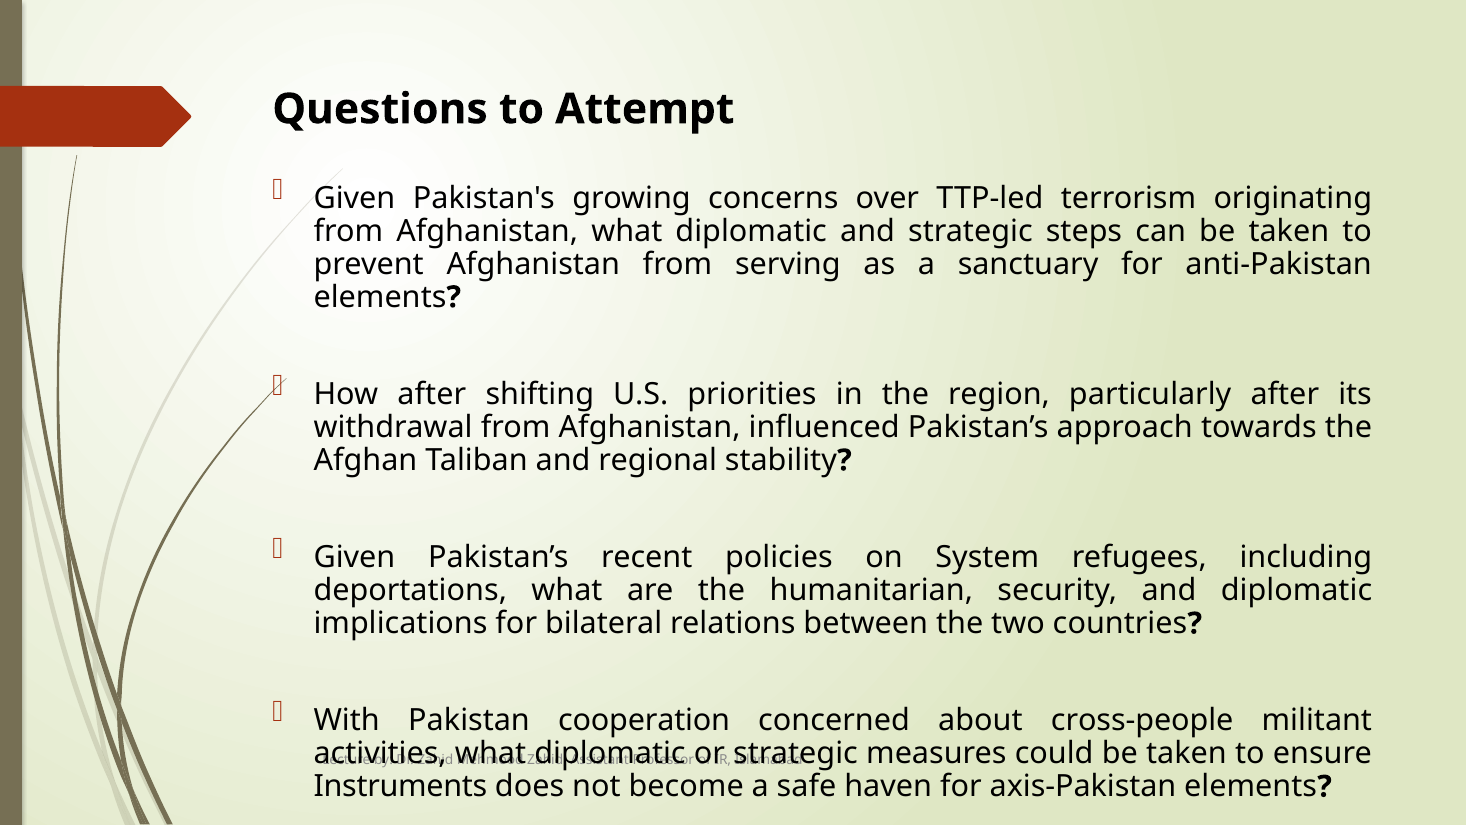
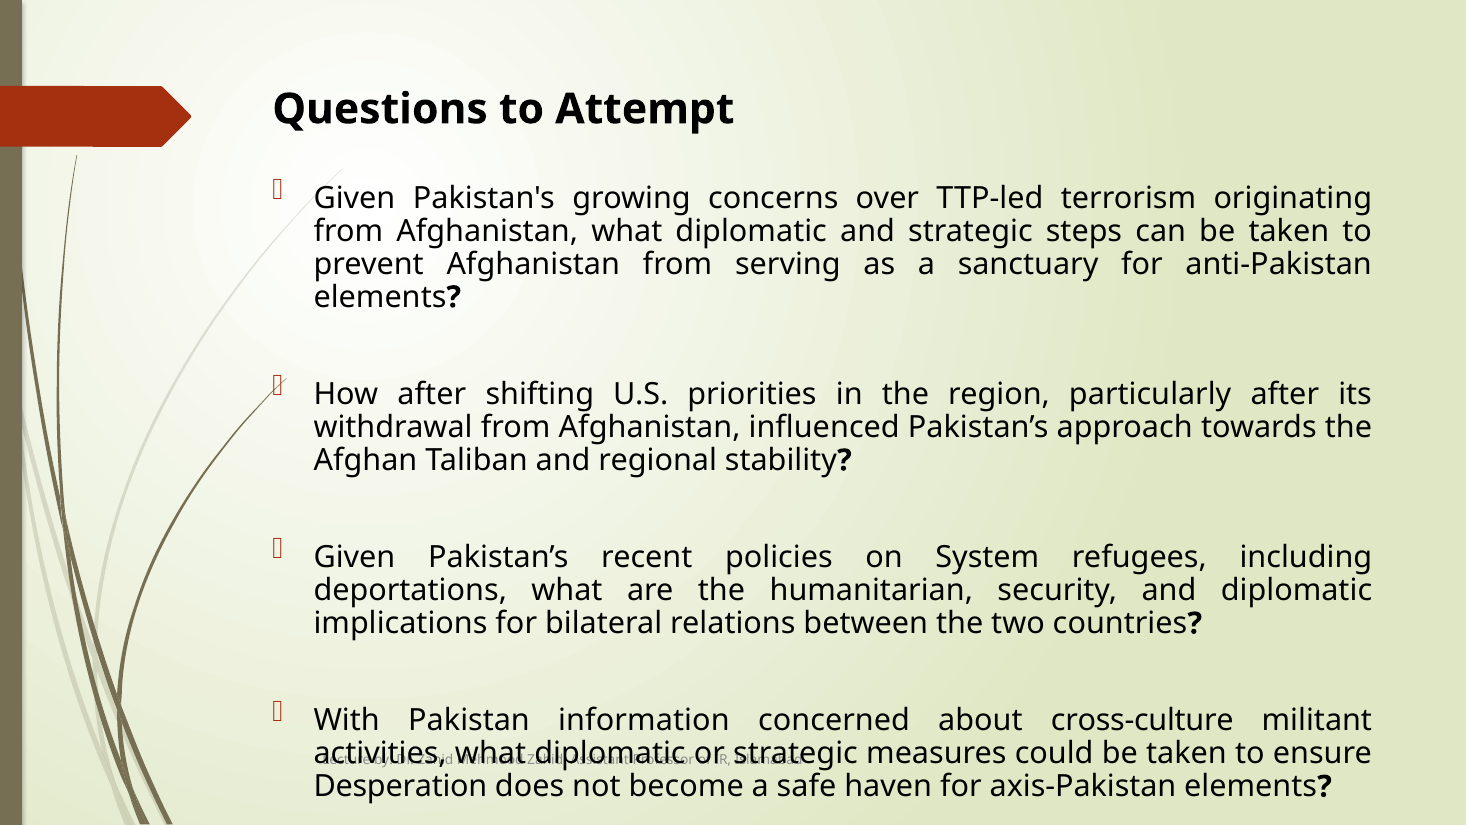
cooperation: cooperation -> information (644, 720)
cross-people: cross-people -> cross-culture (1142, 720)
Instruments: Instruments -> Desperation (400, 786)
